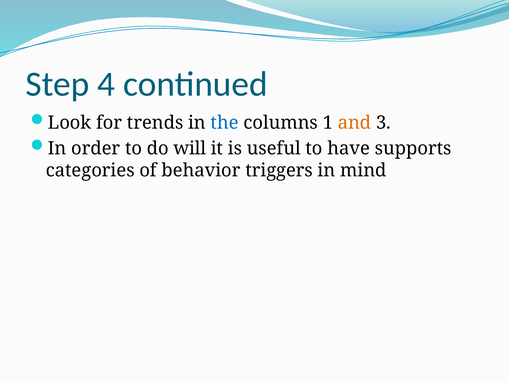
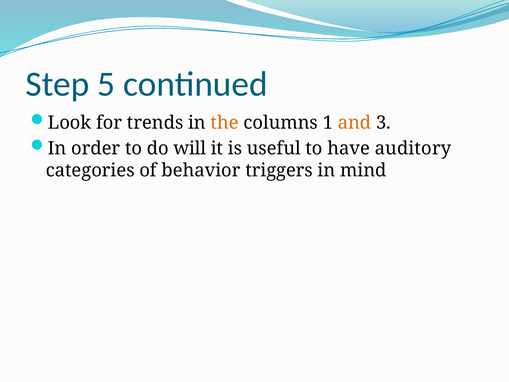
4: 4 -> 5 (106, 84)
the colour: blue -> orange (225, 123)
supports: supports -> auditory (413, 148)
